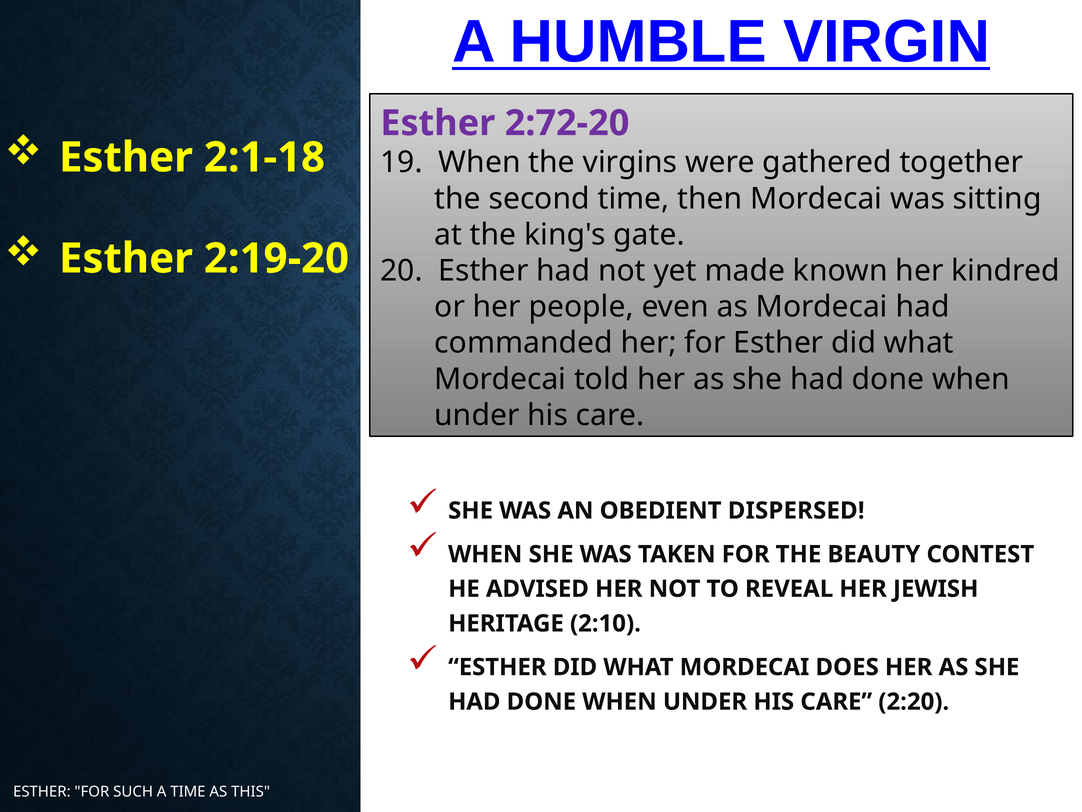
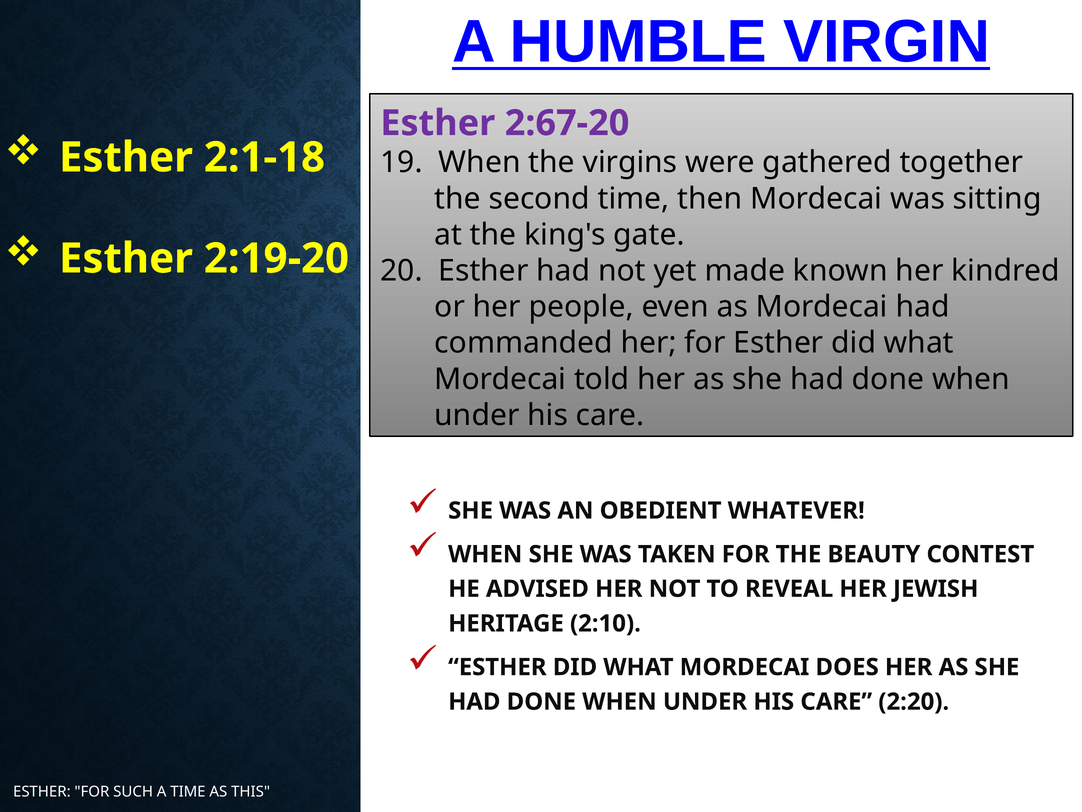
2:72-20: 2:72-20 -> 2:67-20 (567, 123)
DISPERSED: DISPERSED -> WHATEVER (796, 510)
